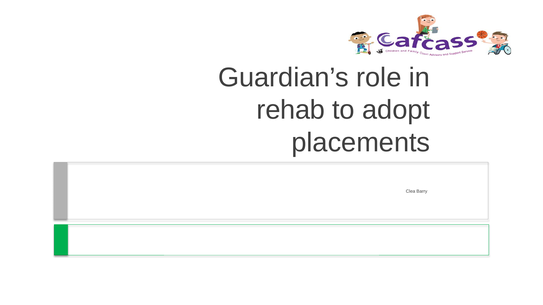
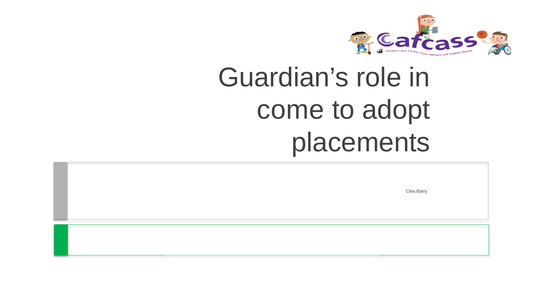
rehab: rehab -> come (291, 110)
